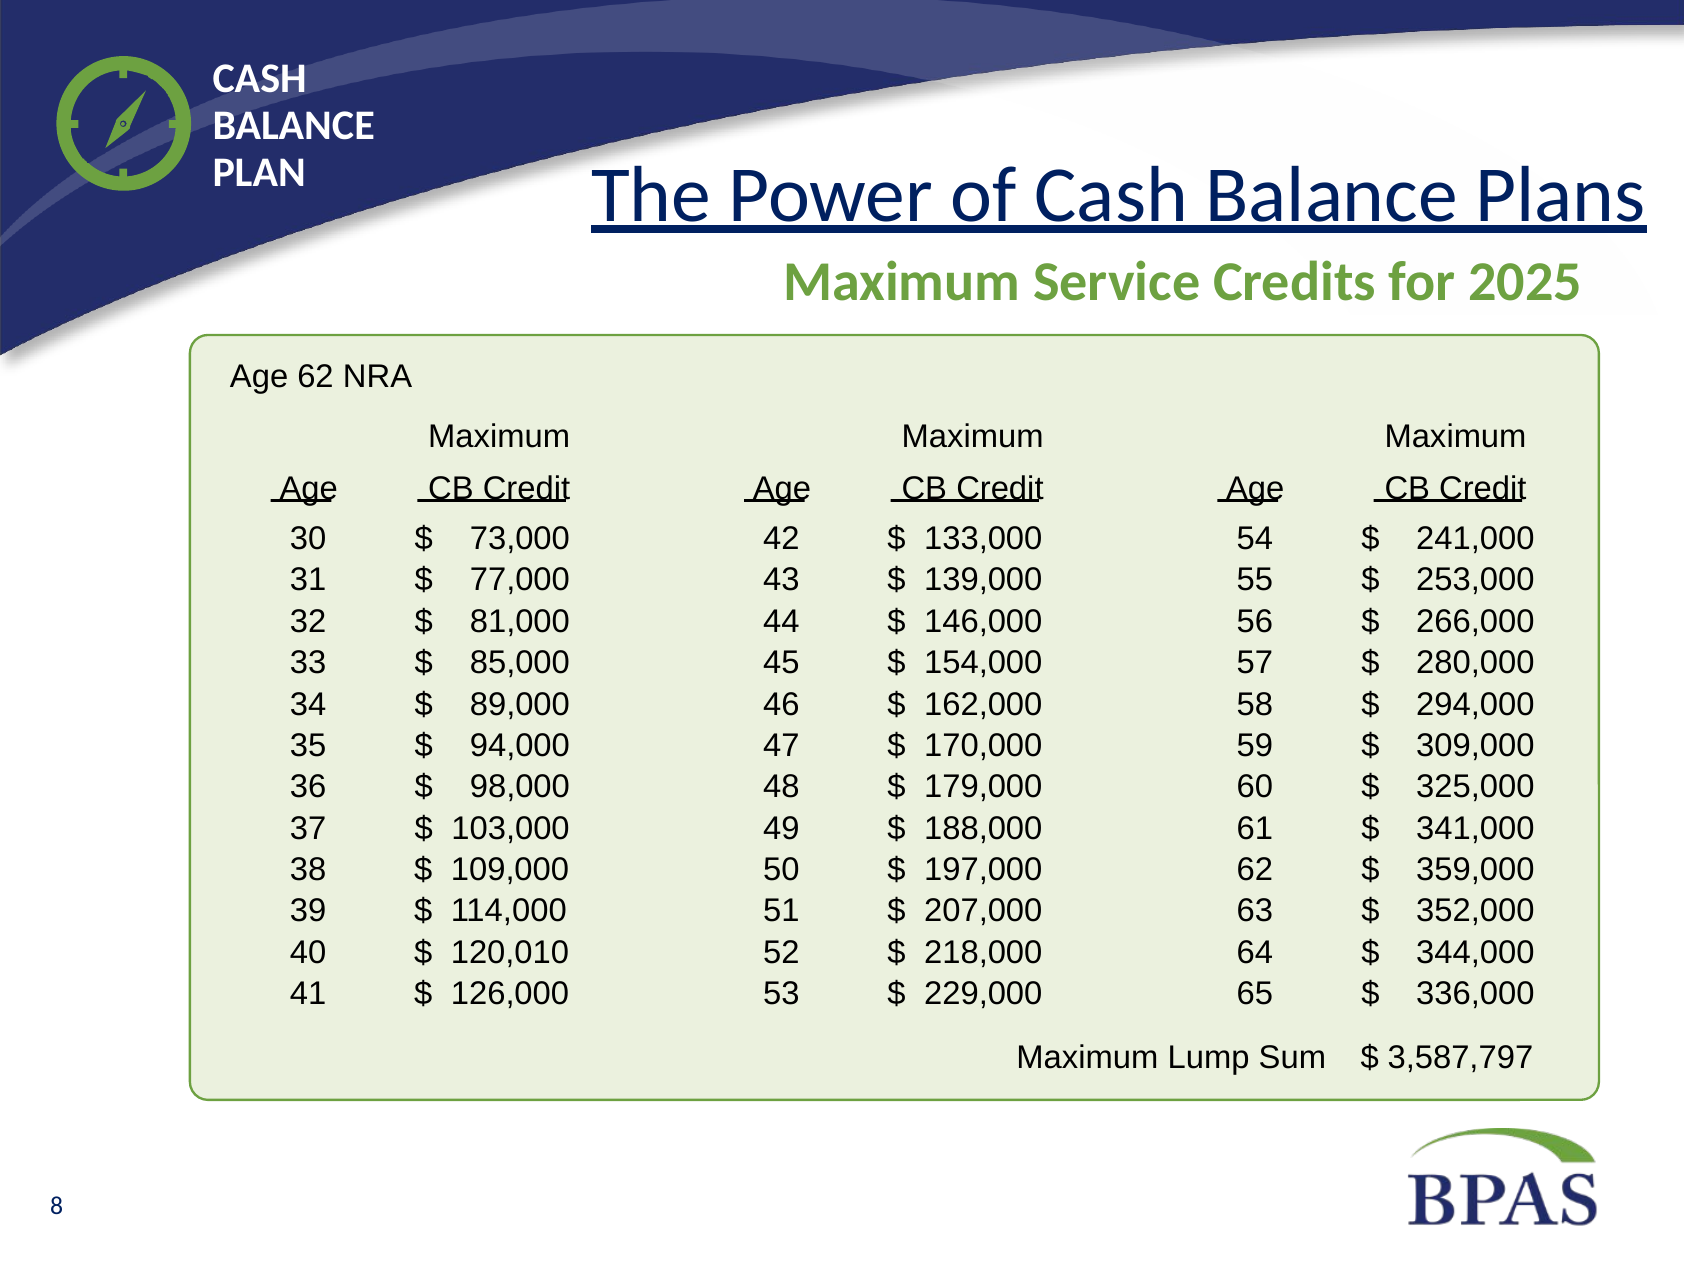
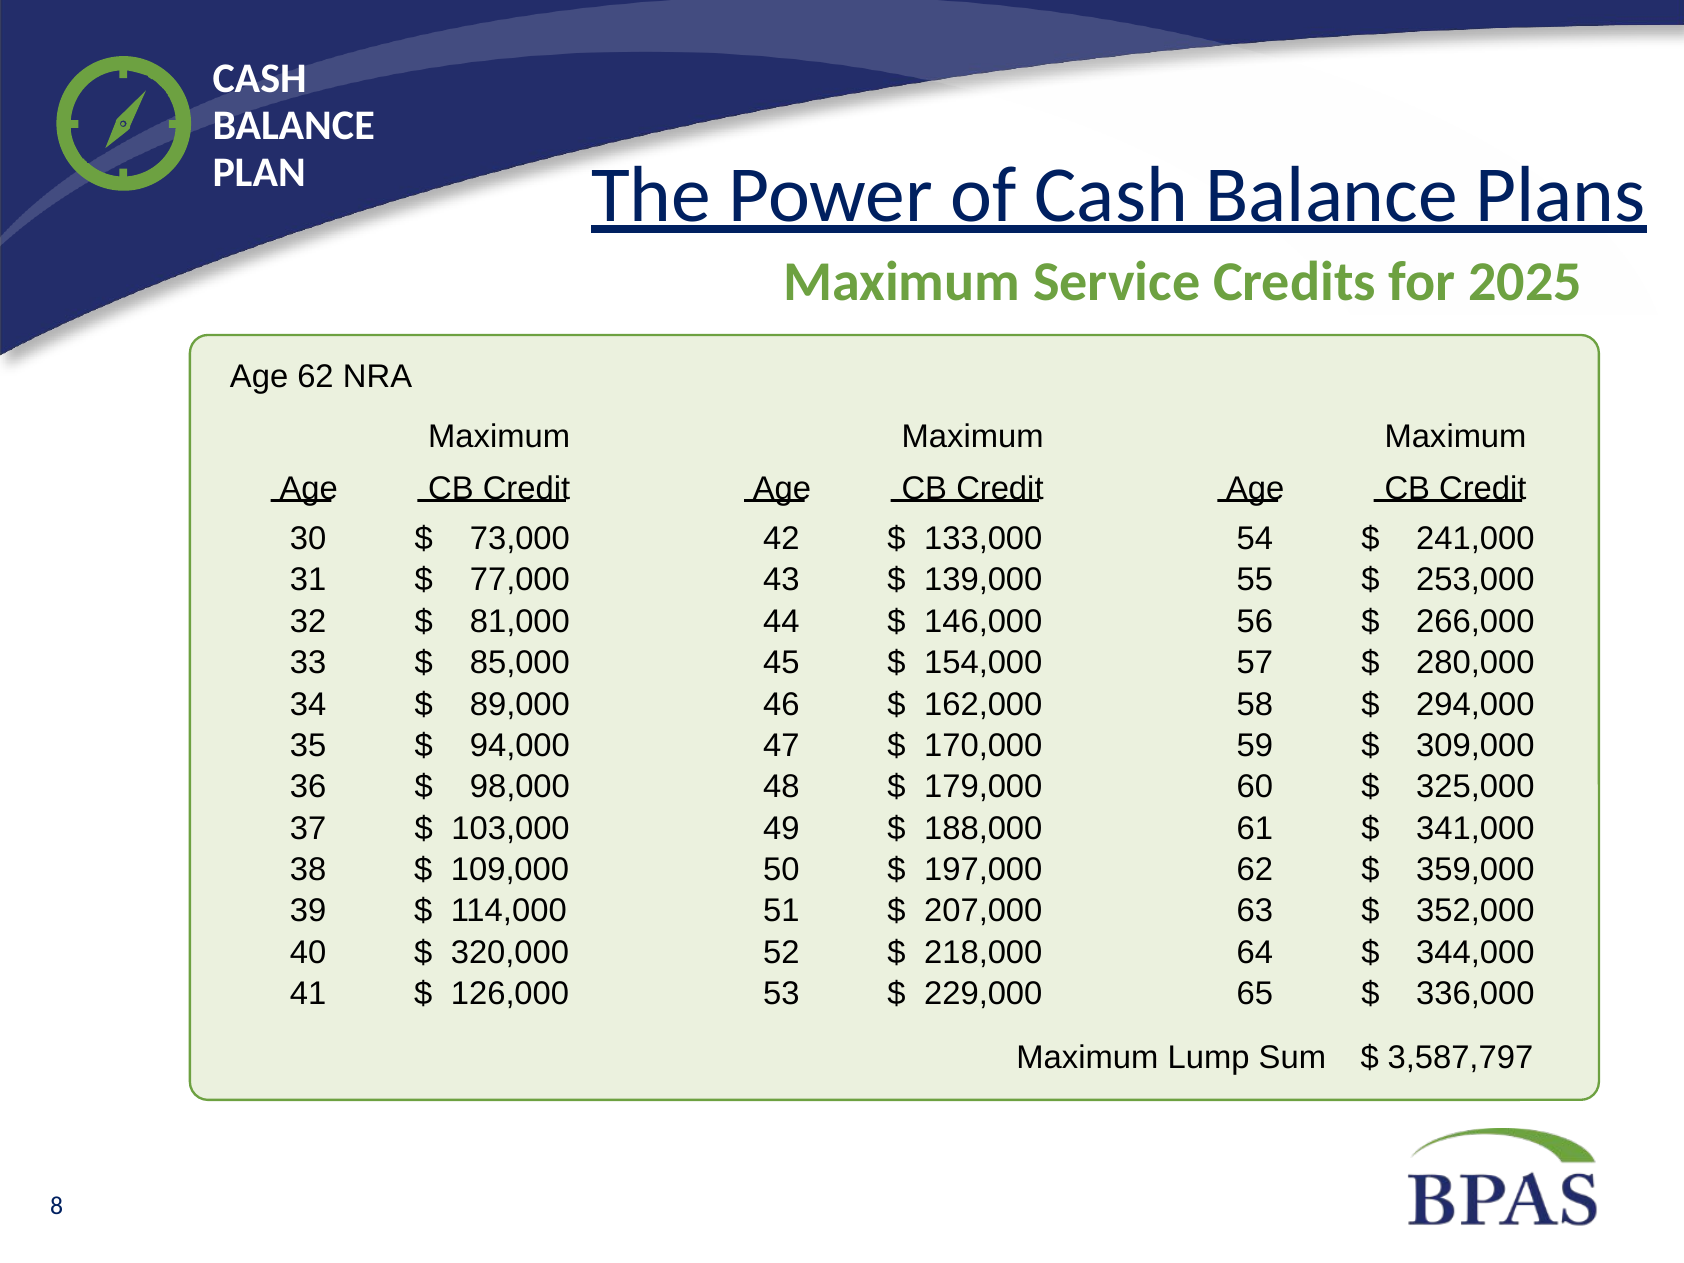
120,010: 120,010 -> 320,000 (510, 953)
